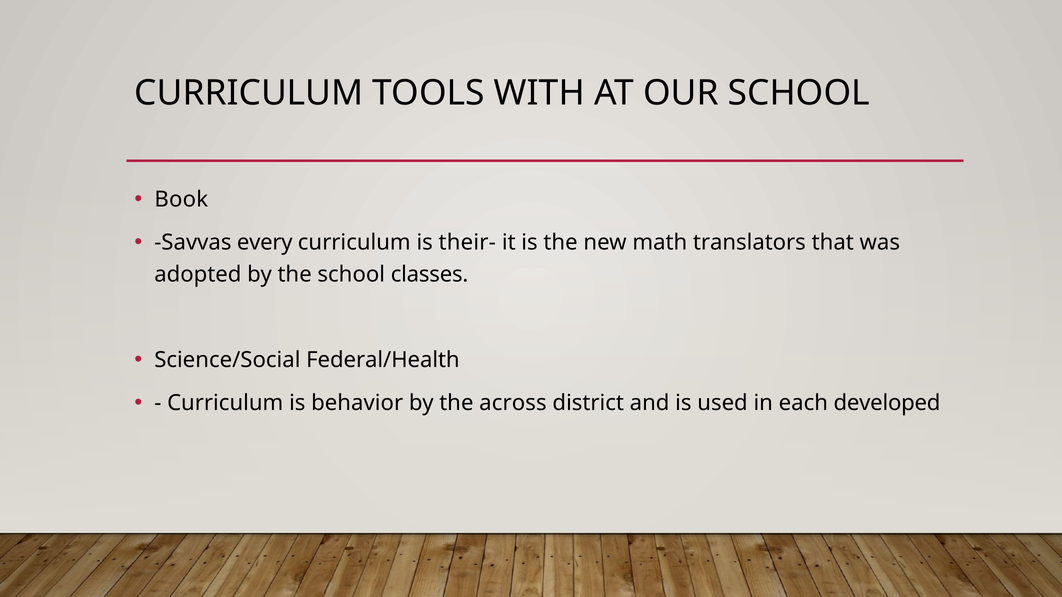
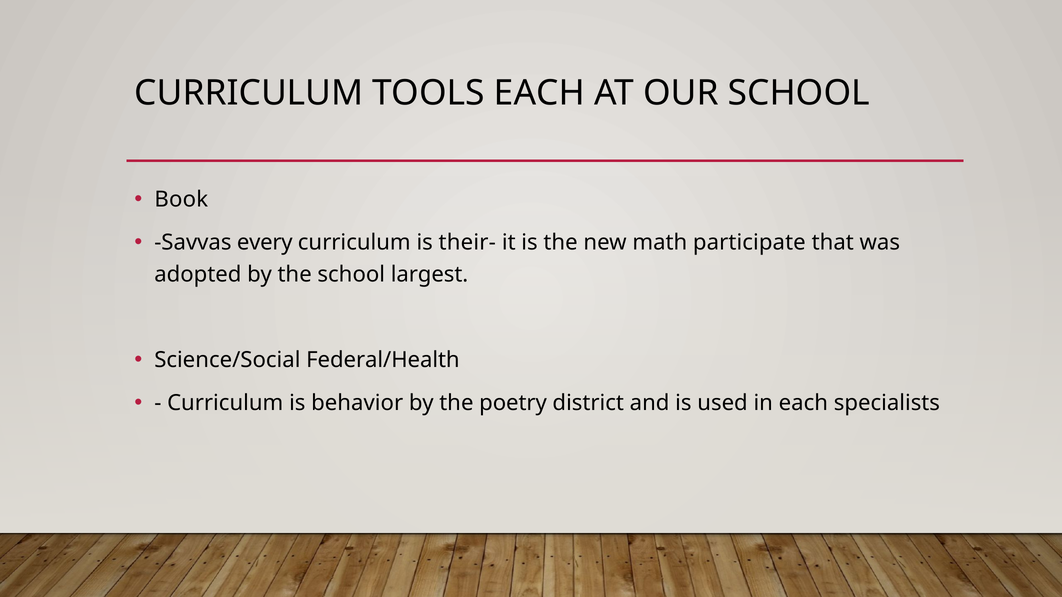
TOOLS WITH: WITH -> EACH (539, 93)
translators: translators -> participate (749, 243)
classes: classes -> largest (430, 274)
across: across -> poetry (513, 403)
developed: developed -> specialists (887, 403)
